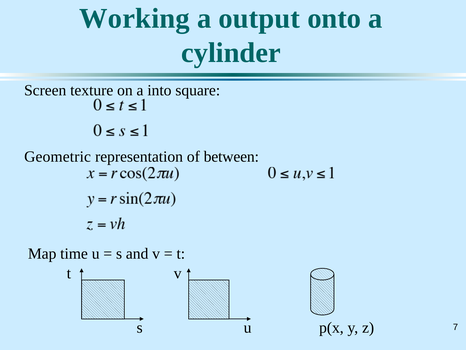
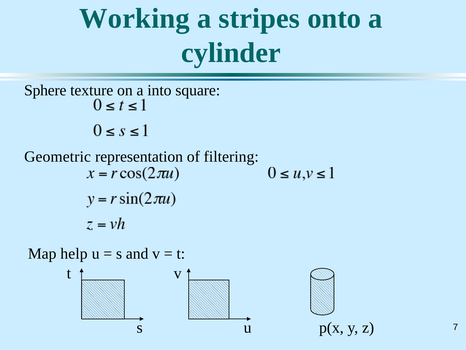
output: output -> stripes (259, 18)
Screen: Screen -> Sphere (45, 90)
between: between -> filtering (231, 156)
time: time -> help (74, 253)
